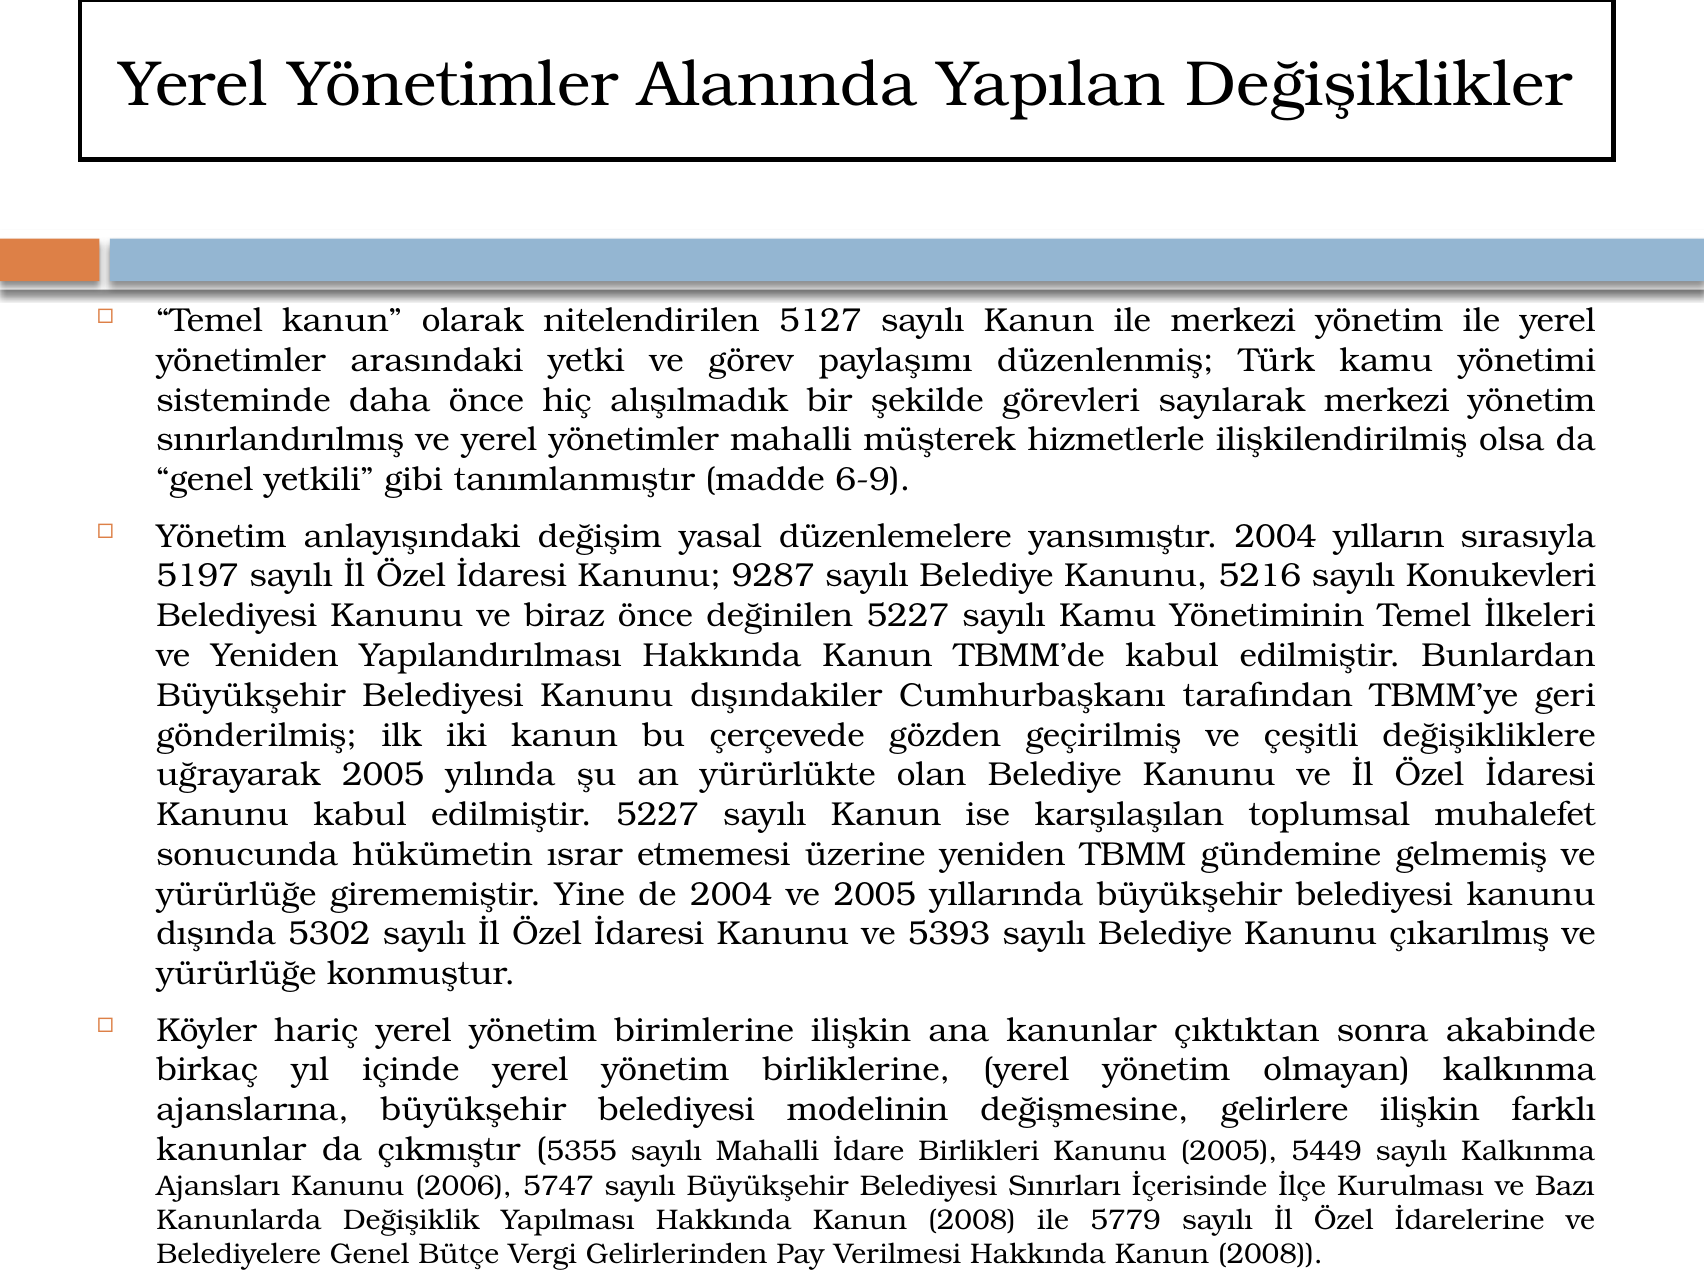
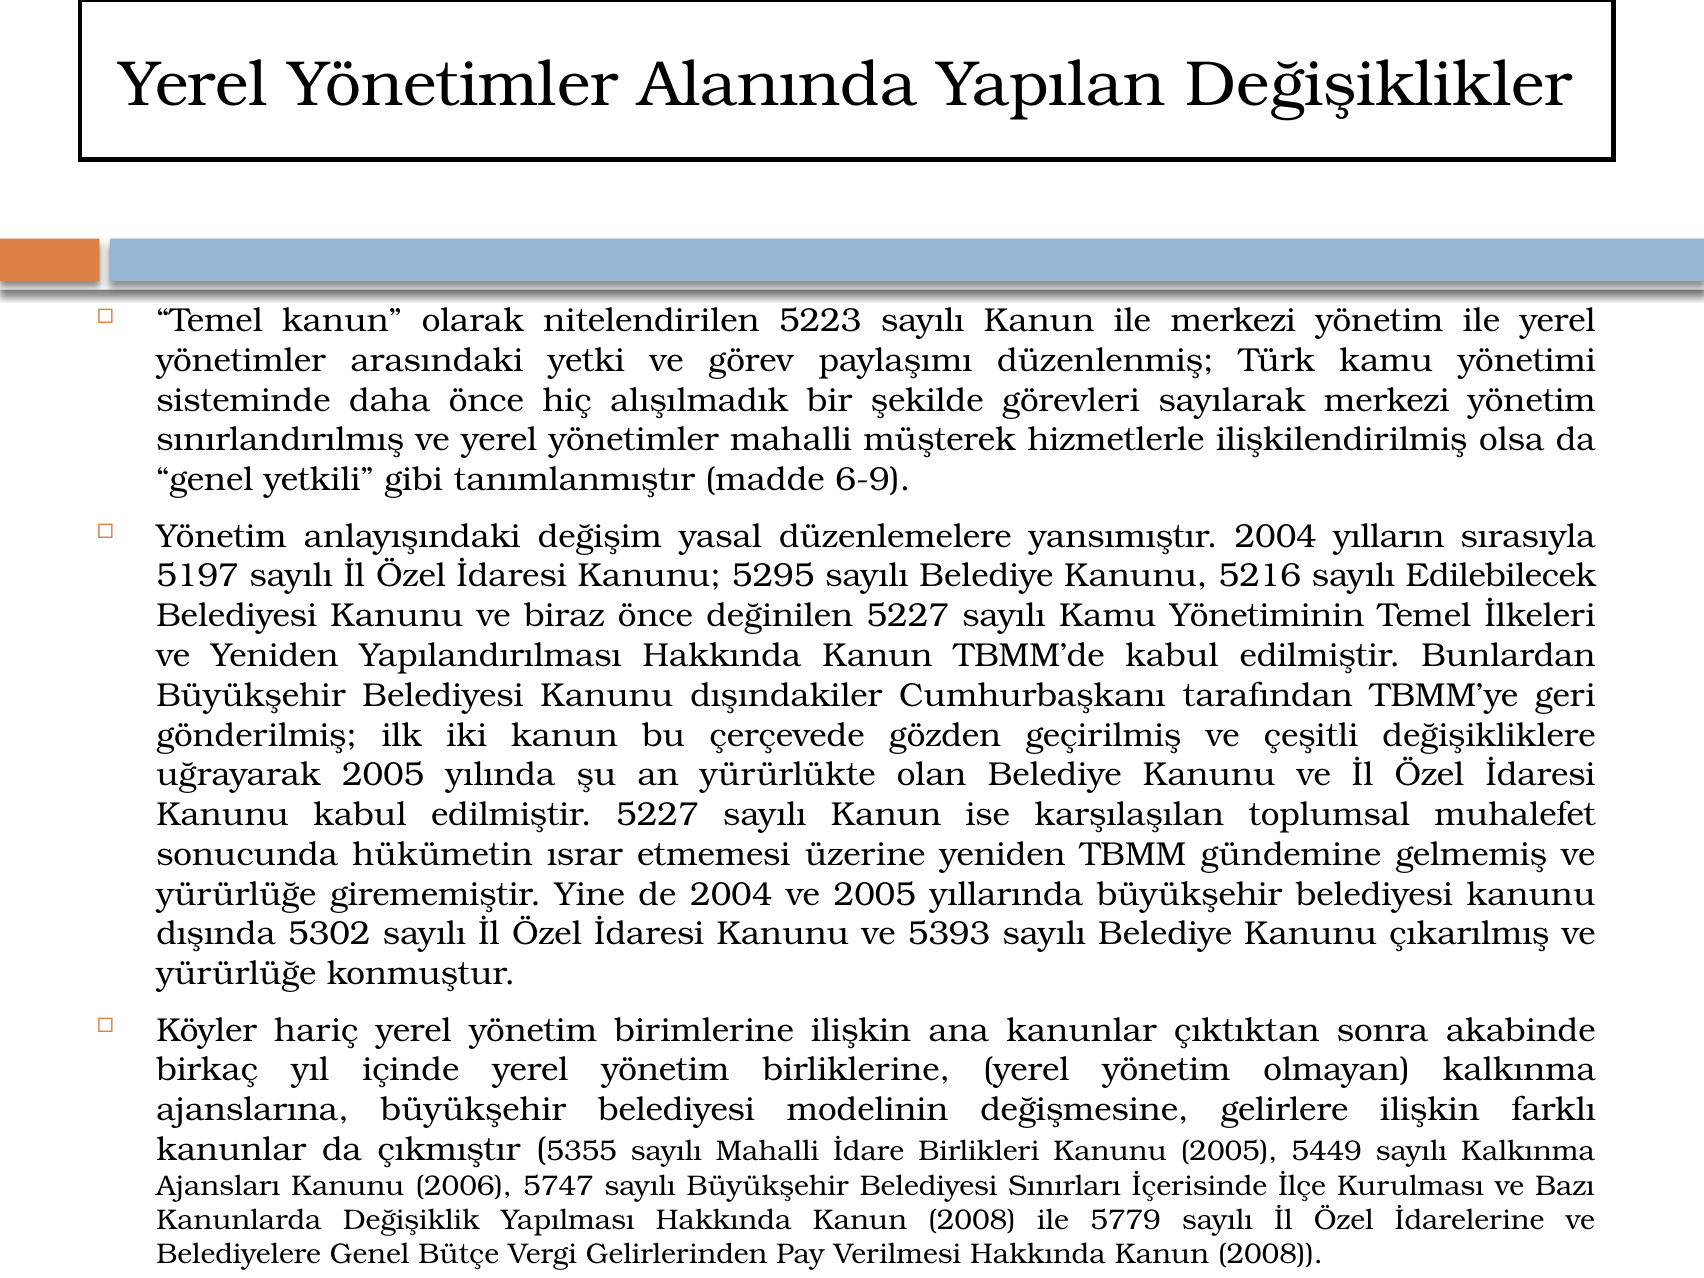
5127: 5127 -> 5223 (820, 321)
9287: 9287 -> 5295 (773, 576)
Konukevleri: Konukevleri -> Edilebilecek (1501, 576)
